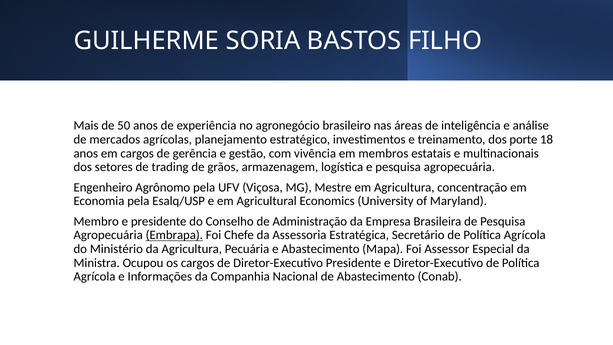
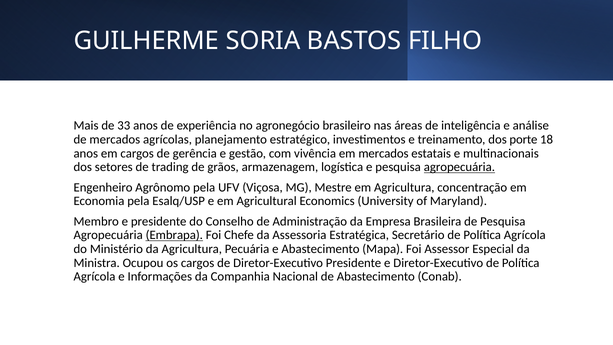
50: 50 -> 33 (124, 126)
em membros: membros -> mercados (383, 153)
agropecuária underline: none -> present (459, 167)
